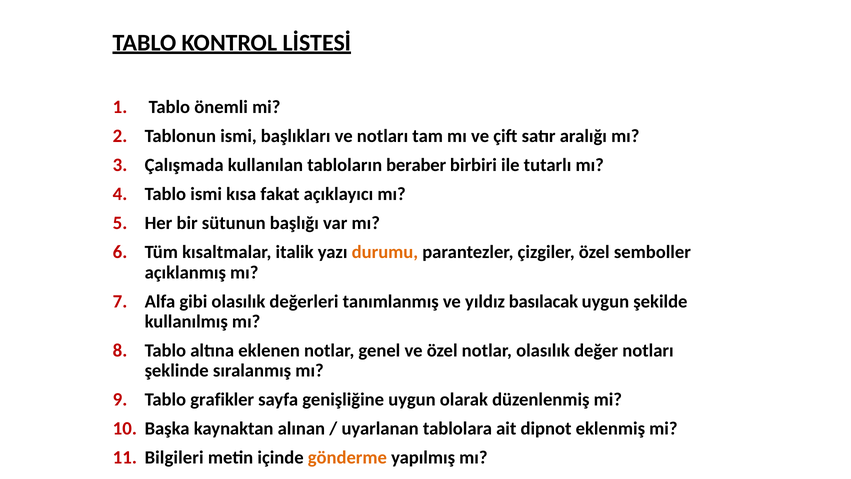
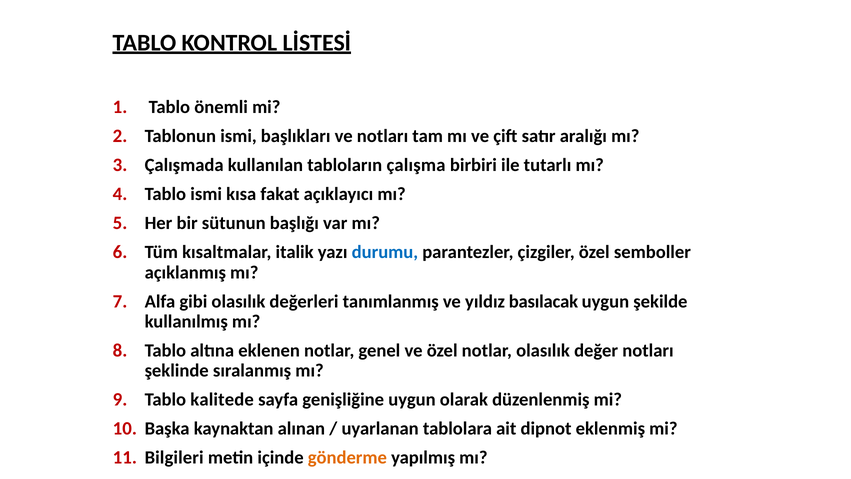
beraber: beraber -> çalışma (416, 165)
durumu colour: orange -> blue (385, 252)
grafikler: grafikler -> kalitede (222, 399)
